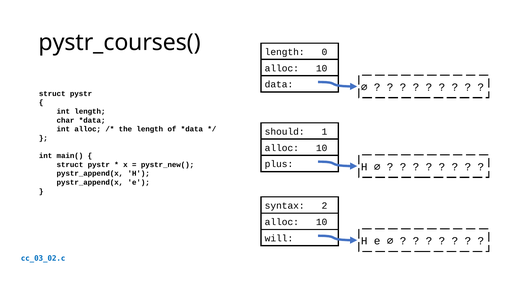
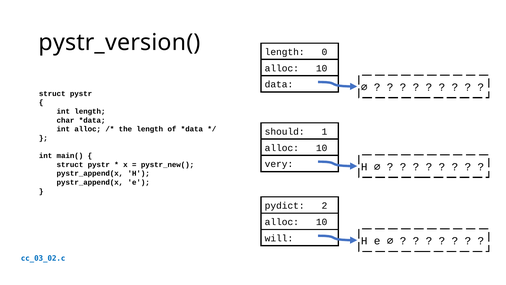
pystr_courses(: pystr_courses( -> pystr_version( (120, 43)
plus: plus -> very (279, 164)
syntax: syntax -> pydict (285, 205)
